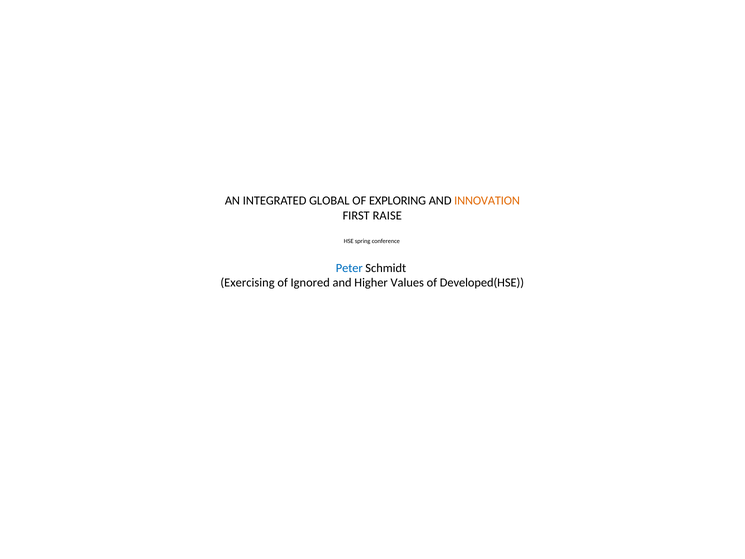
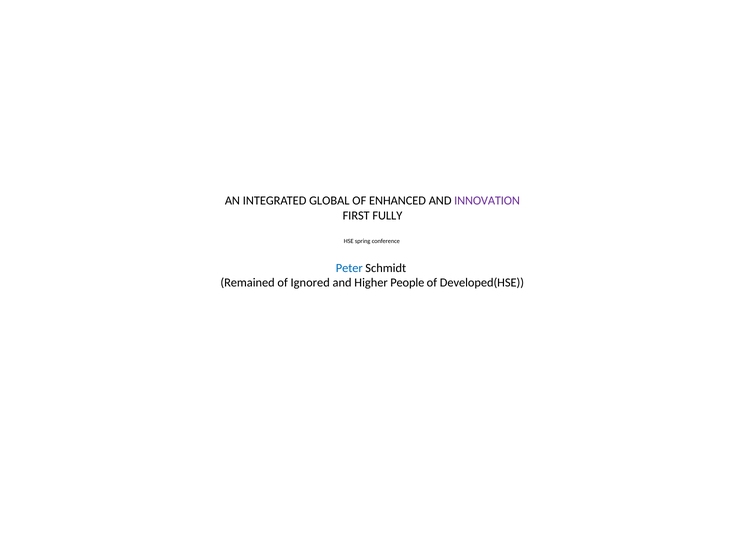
EXPLORING: EXPLORING -> ENHANCED (398, 201)
INNOVATION colour: orange -> purple (487, 201)
RAISE: RAISE -> FULLY (387, 216)
Exercising: Exercising -> Remained (248, 283)
Values: Values -> People (407, 283)
